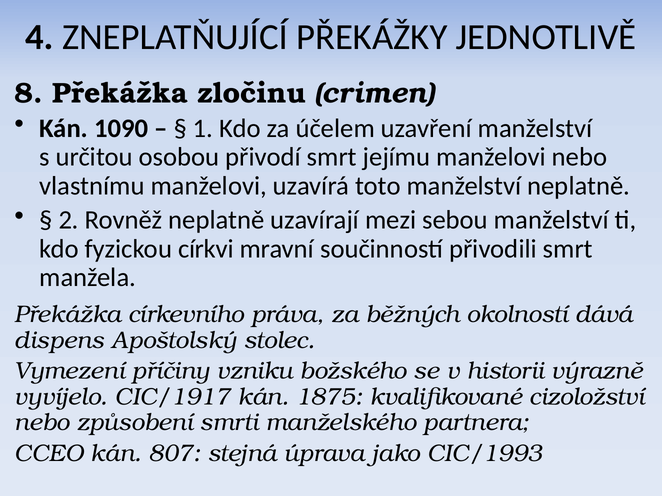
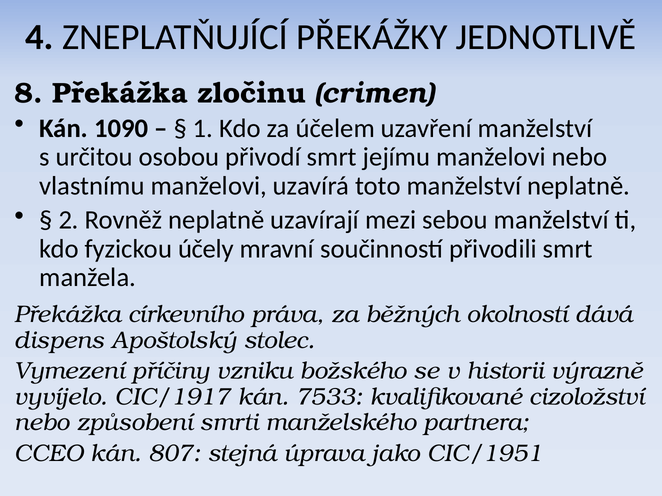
církvi: církvi -> účely (206, 249)
1875: 1875 -> 7533 (329, 397)
CIC/1993: CIC/1993 -> CIC/1951 (485, 454)
